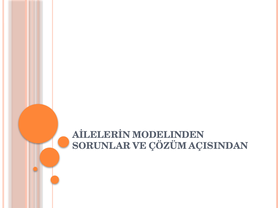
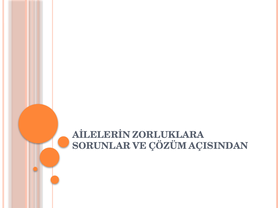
MODELINDEN: MODELINDEN -> ZORLUKLARA (168, 135)
